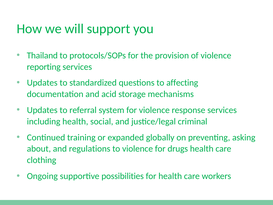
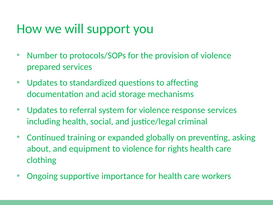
Thailand: Thailand -> Number (42, 55)
reporting: reporting -> prepared (44, 67)
regulations: regulations -> equipment (90, 149)
drugs: drugs -> rights (178, 149)
possibilities: possibilities -> importance (123, 176)
